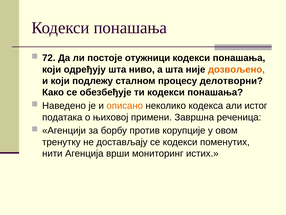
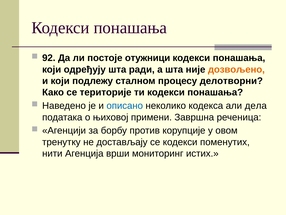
72: 72 -> 92 (49, 58)
ниво: ниво -> ради (142, 69)
обезбеђује: обезбеђује -> територије (106, 92)
описано colour: orange -> blue (125, 106)
истог: истог -> дела (256, 106)
